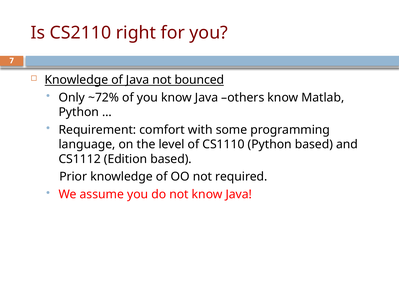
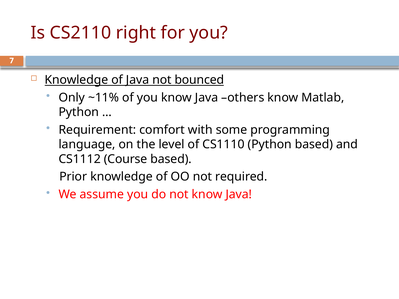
~72%: ~72% -> ~11% (104, 98)
Edition: Edition -> Course (126, 159)
